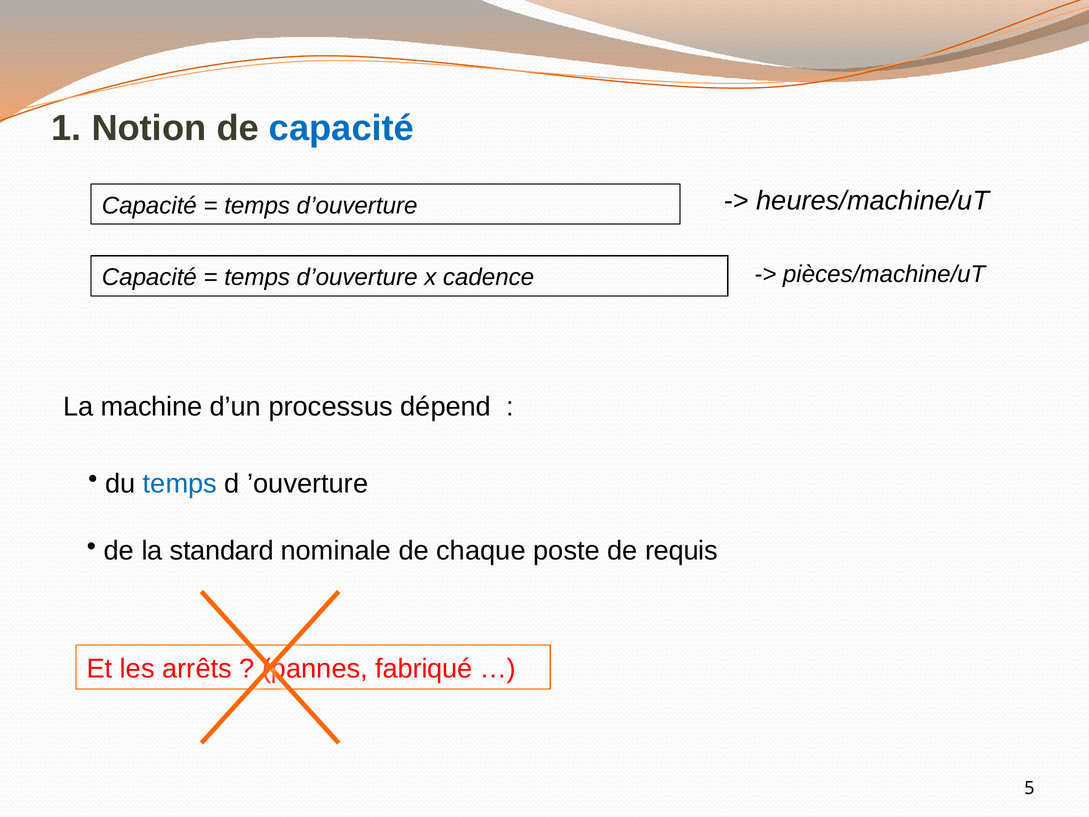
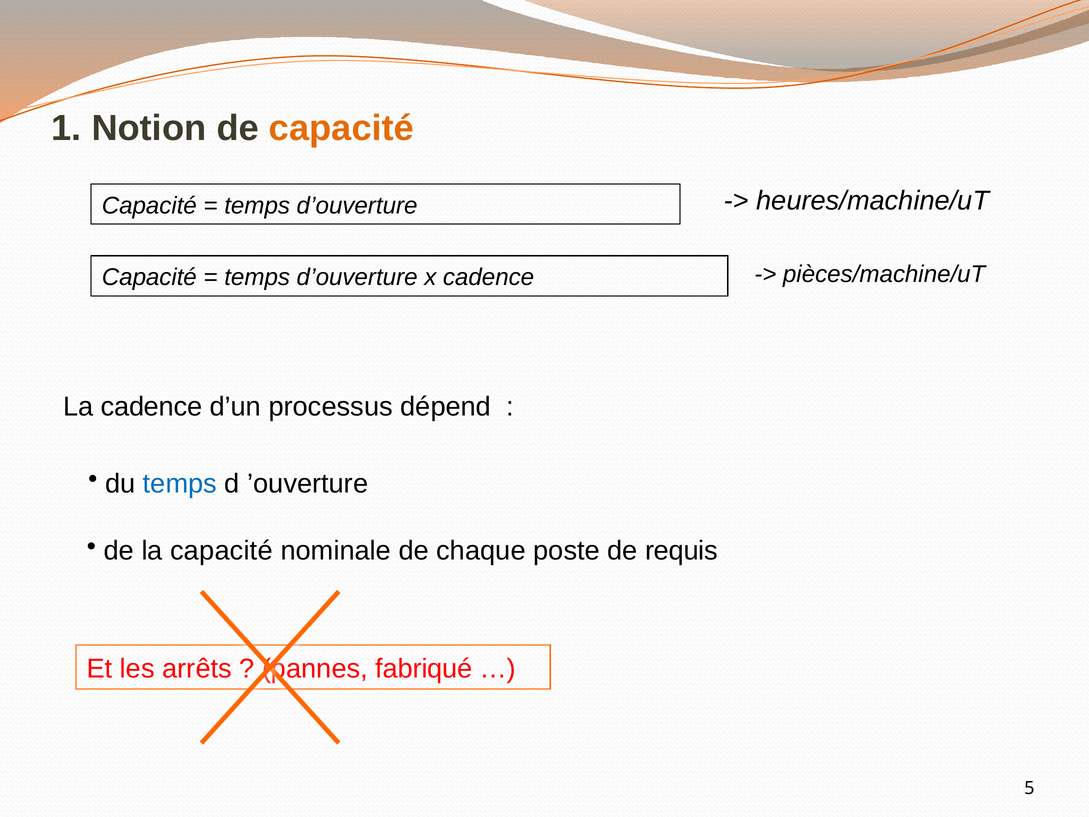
capacité colour: blue -> orange (342, 128)
La machine: machine -> cadence (152, 406)
la standard: standard -> capacité (222, 551)
